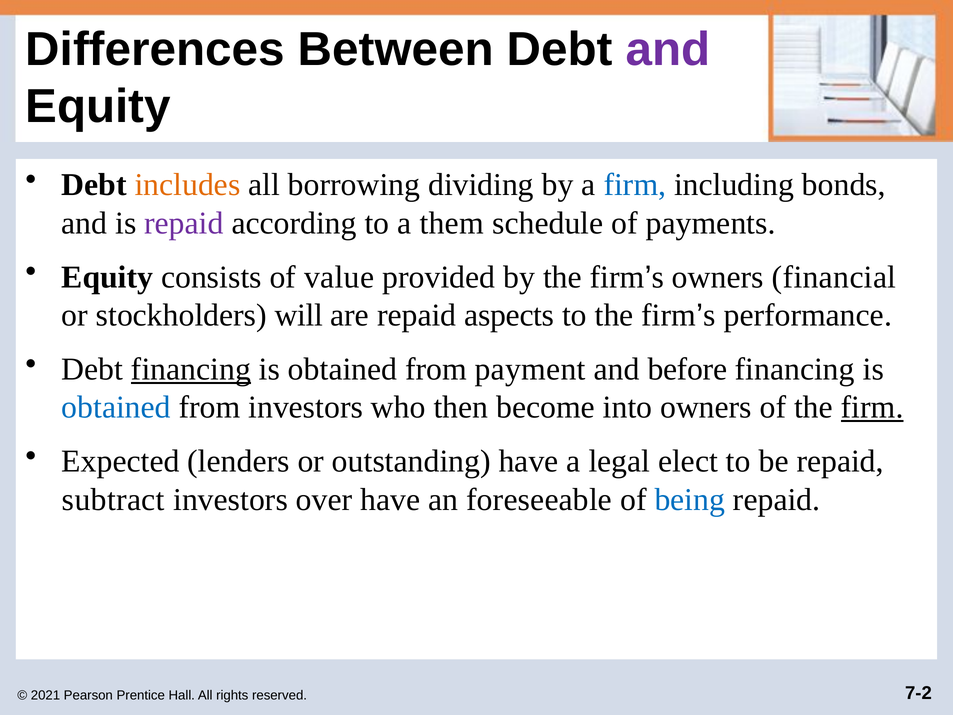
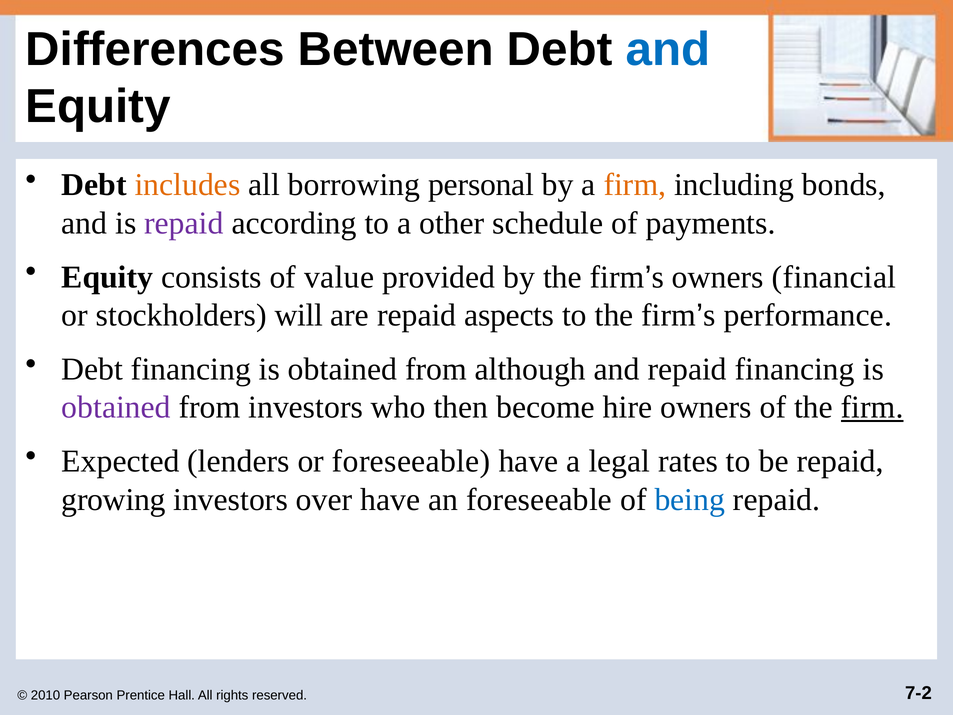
and colour: purple -> blue (668, 49)
dividing: dividing -> personal (481, 185)
firm colour: blue -> orange (635, 185)
them: them -> other (452, 223)
financing underline: present -> none (191, 369)
payment: payment -> although (530, 369)
and before: before -> repaid (687, 369)
obtained colour: blue -> purple (116, 407)
into: into -> hire (628, 407)
or outstanding: outstanding -> foreseeable (411, 461)
elect: elect -> rates (688, 461)
subtract: subtract -> growing (114, 499)
2021: 2021 -> 2010 (46, 695)
